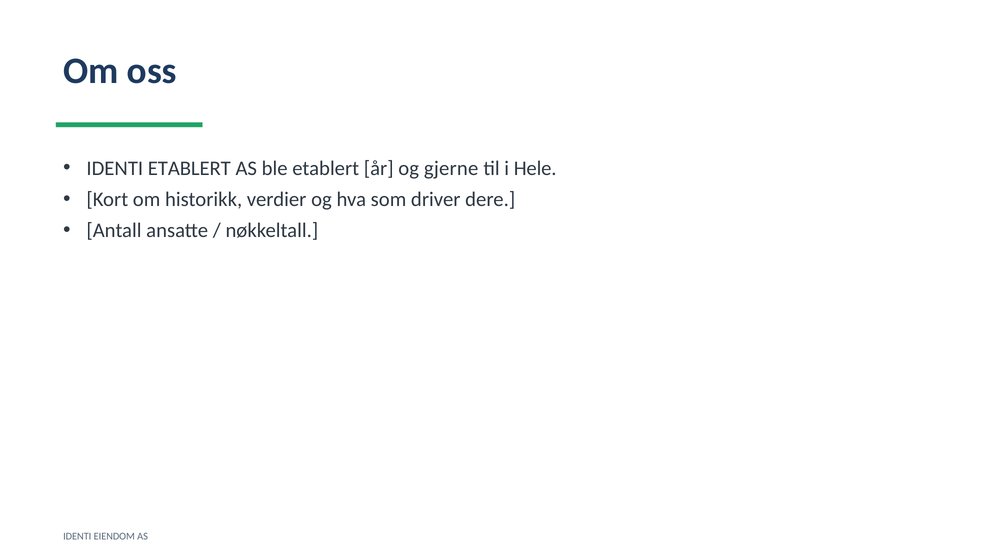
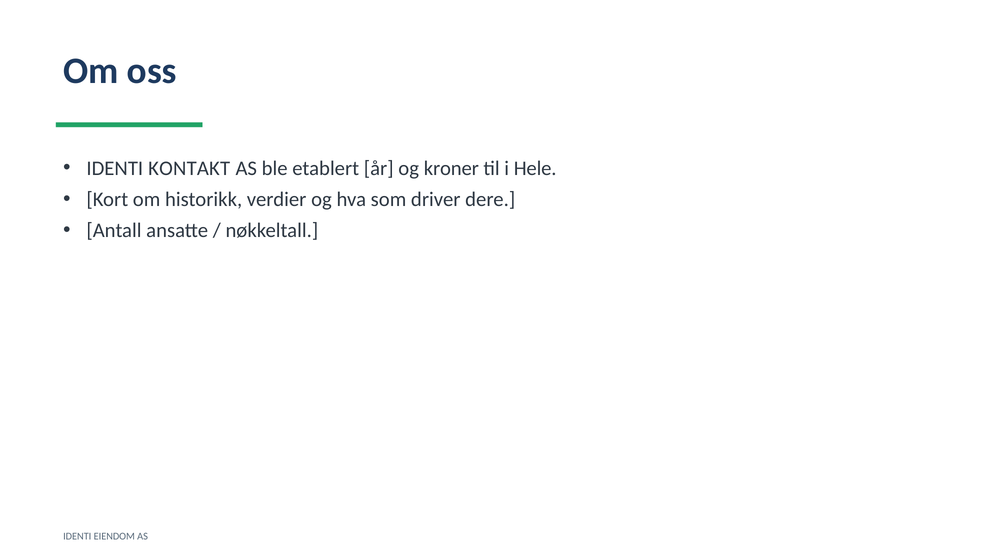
IDENTI ETABLERT: ETABLERT -> KONTAKT (189, 168)
gjerne: gjerne -> kroner (451, 168)
